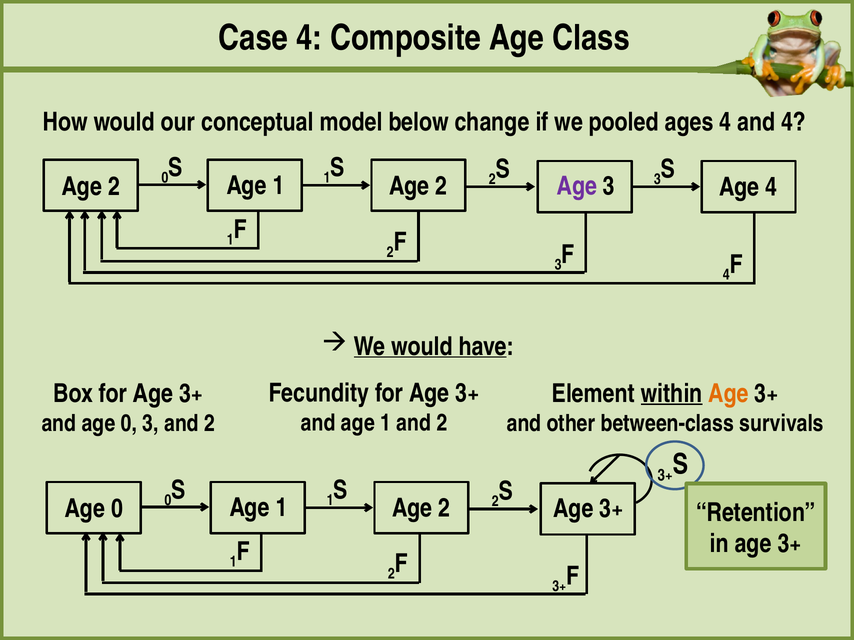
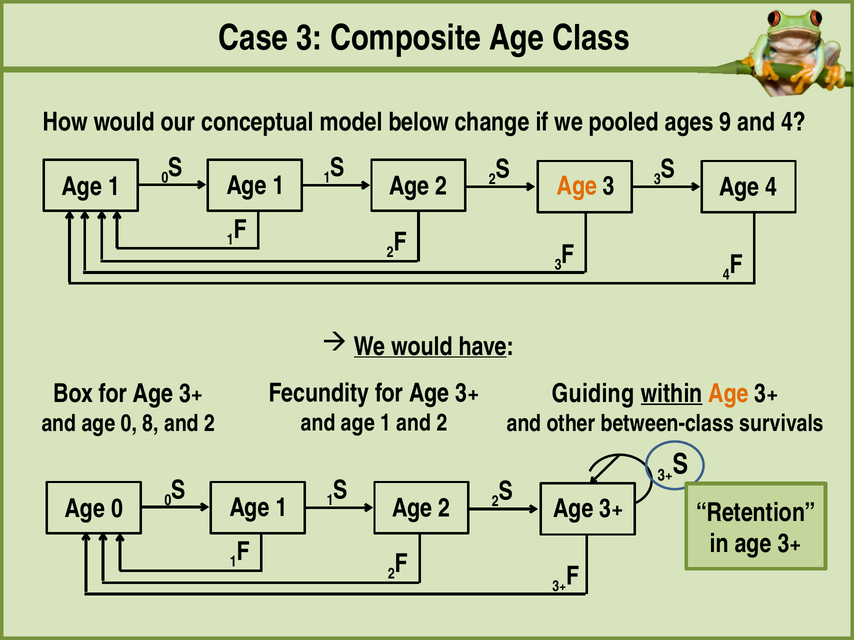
Case 4: 4 -> 3 (309, 38)
ages 4: 4 -> 9 (725, 122)
Age colour: purple -> orange (577, 186)
2: 2 -> 1 (114, 187)
Element: Element -> Guiding (593, 394)
0 3: 3 -> 8 (151, 424)
